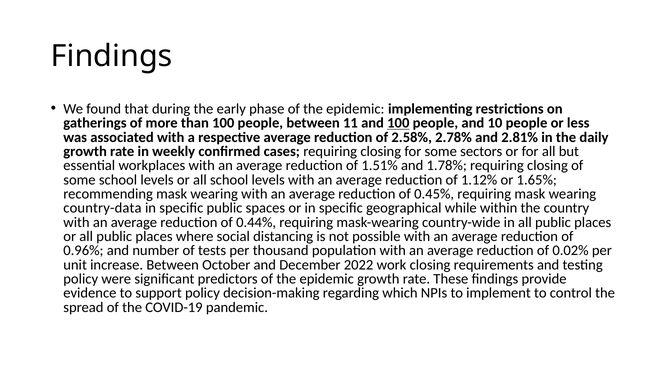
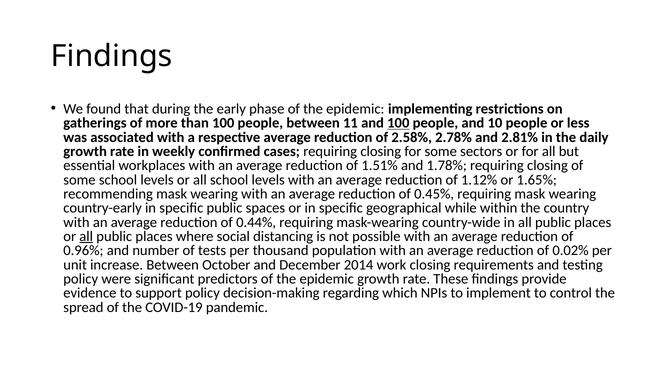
country-data: country-data -> country-early (103, 208)
all underline: none -> present (86, 237)
2022: 2022 -> 2014 (359, 265)
